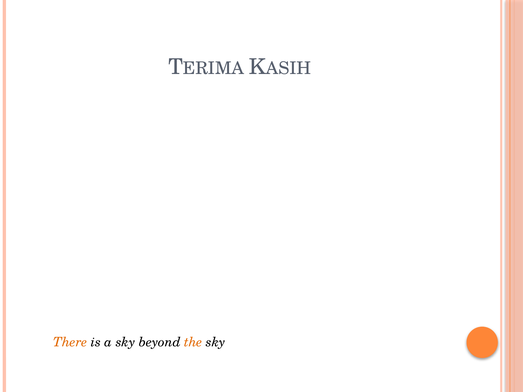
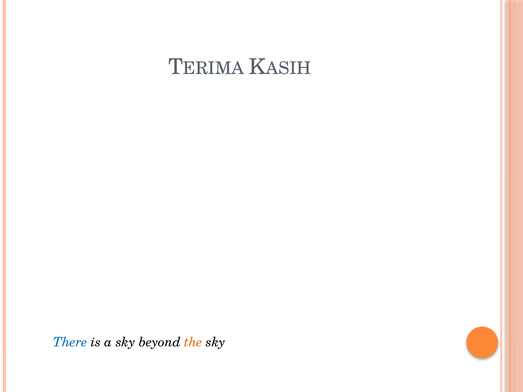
There colour: orange -> blue (70, 343)
